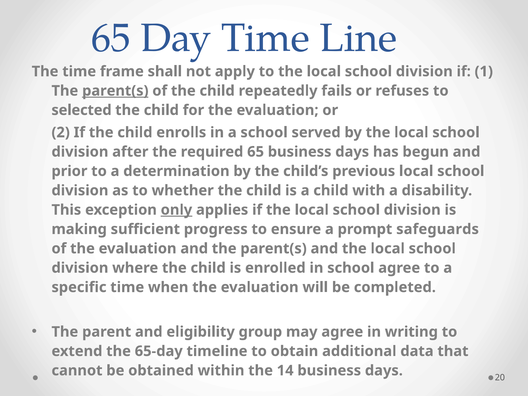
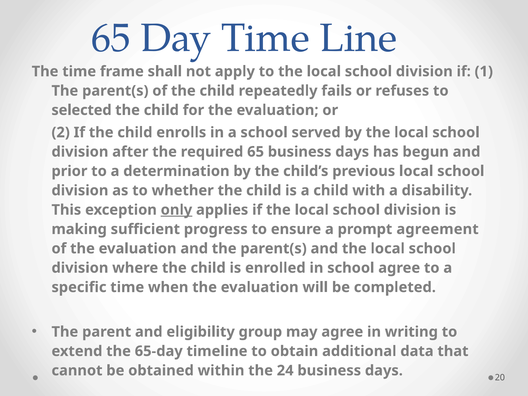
parent(s underline: present -> none (115, 91)
safeguards: safeguards -> agreement (438, 229)
14: 14 -> 24 (285, 371)
